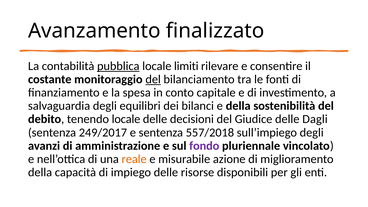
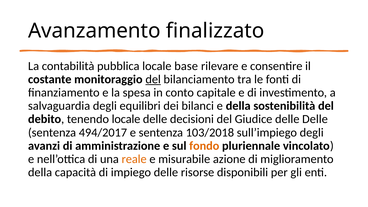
pubblica underline: present -> none (118, 66)
limiti: limiti -> base (186, 66)
delle Dagli: Dagli -> Delle (315, 119)
249/2017: 249/2017 -> 494/2017 (103, 132)
557/2018: 557/2018 -> 103/2018 (210, 132)
fondo colour: purple -> orange (204, 146)
